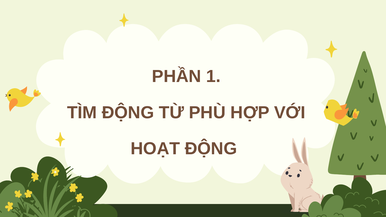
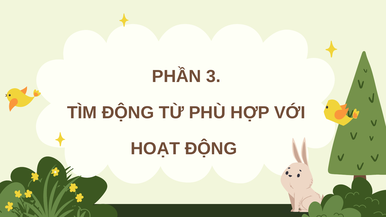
1: 1 -> 3 (213, 76)
